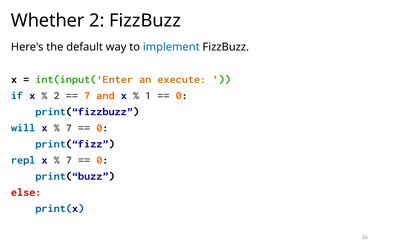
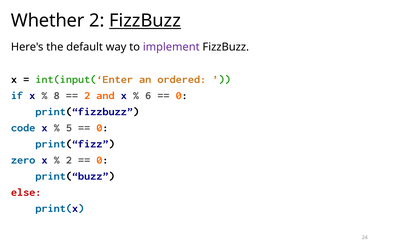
FizzBuzz underline: none -> present (145, 21)
implement colour: blue -> purple (171, 47)
execute: execute -> ordered (182, 79)
2: 2 -> 8 (57, 96)
7: 7 -> 2 (87, 96)
1: 1 -> 6 (148, 96)
will: will -> code (23, 128)
7: 7 -> 5 (69, 128)
repl: repl -> zero (23, 160)
7: 7 -> 2 (69, 160)
